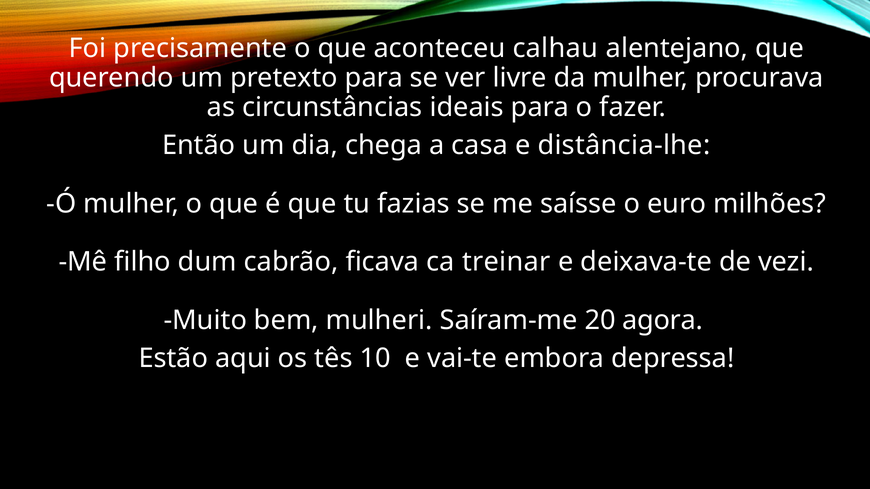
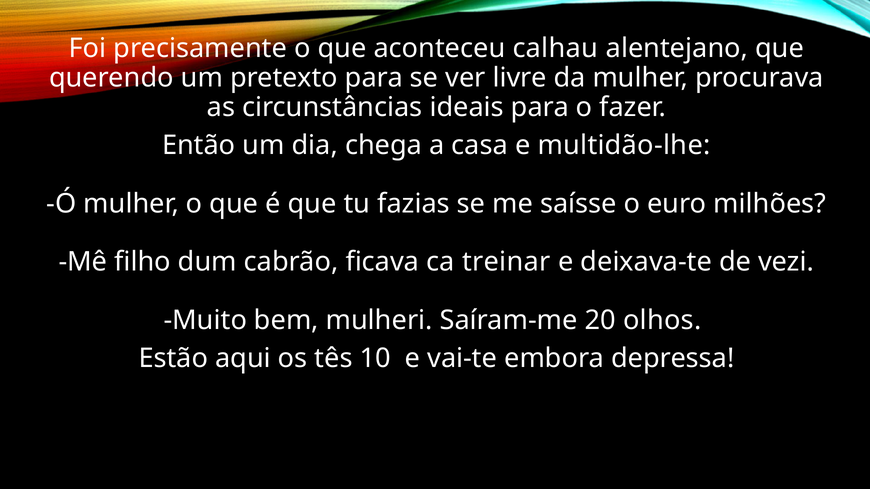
distância-lhe: distância-lhe -> multidão-lhe (624, 146)
agora: agora -> olhos (662, 320)
